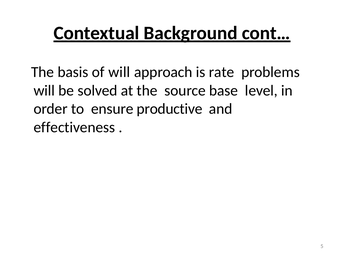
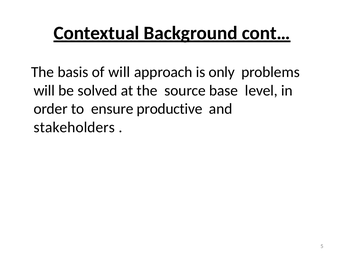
rate: rate -> only (222, 72)
effectiveness: effectiveness -> stakeholders (74, 127)
